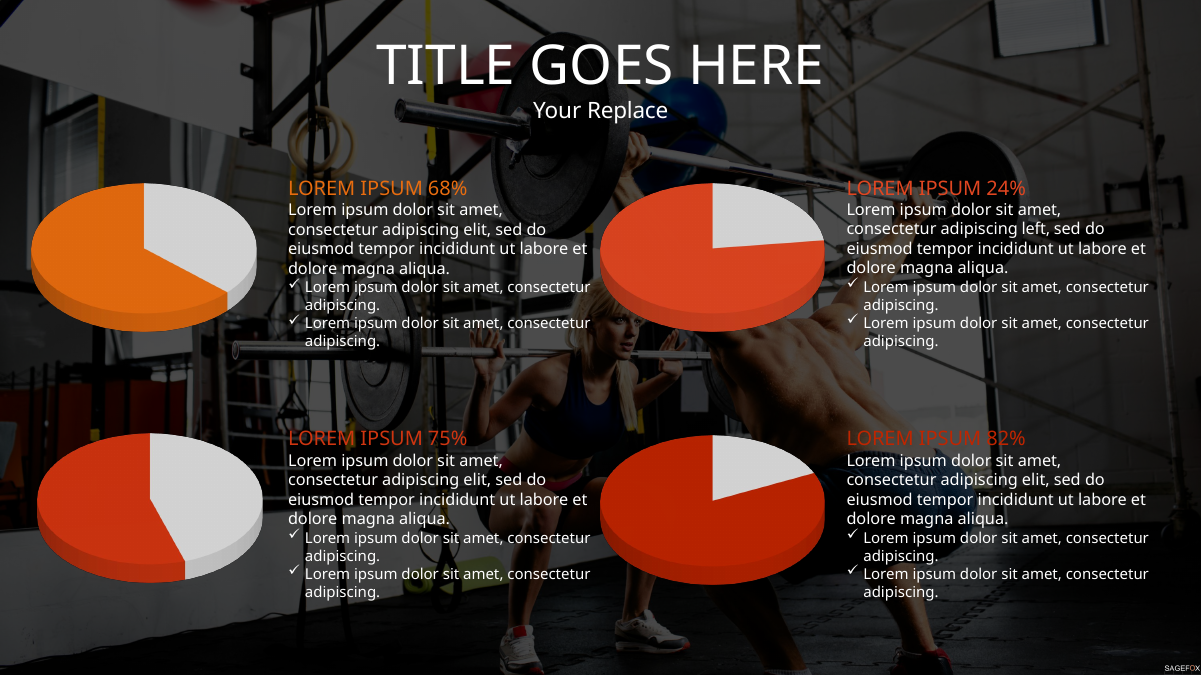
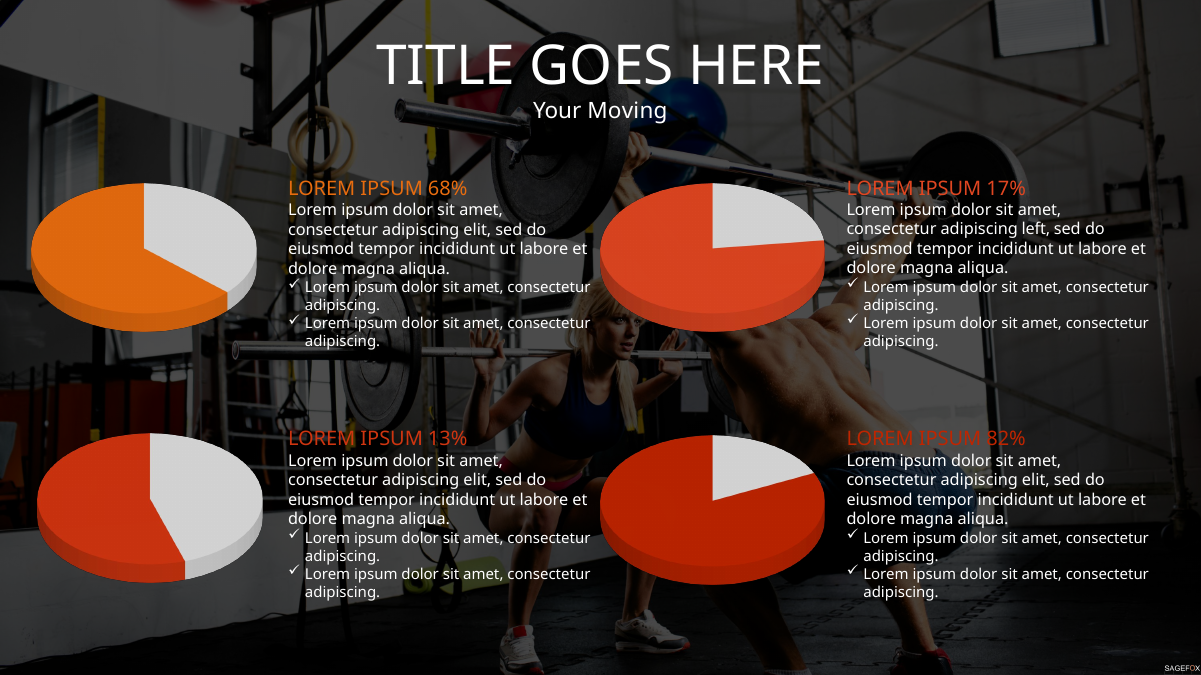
Replace: Replace -> Moving (627, 111)
24%: 24% -> 17% (1006, 189)
75%: 75% -> 13% (448, 440)
